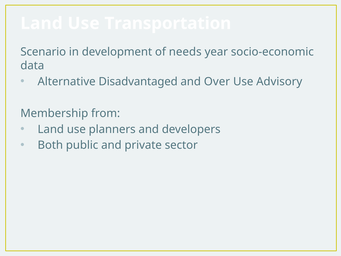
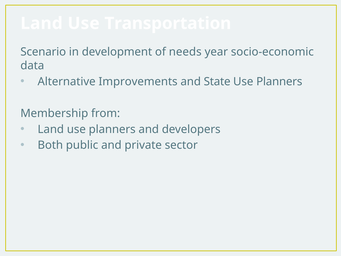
Disadvantaged: Disadvantaged -> Improvements (138, 81)
Over: Over -> State (217, 81)
Advisory: Advisory -> Planners (279, 81)
